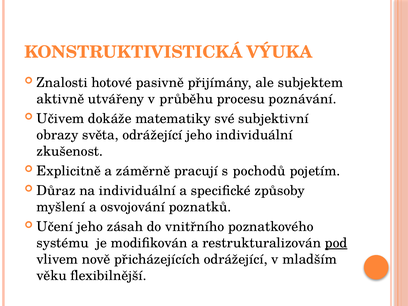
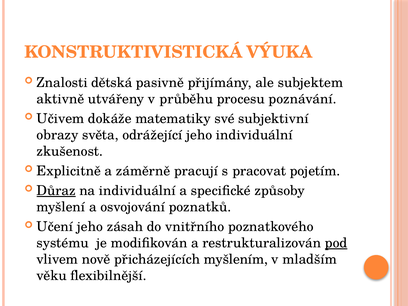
hotové: hotové -> dětská (112, 83)
pochodů: pochodů -> pracovat (259, 171)
Důraz underline: none -> present (56, 191)
přicházejících odrážející: odrážející -> myšlením (236, 259)
